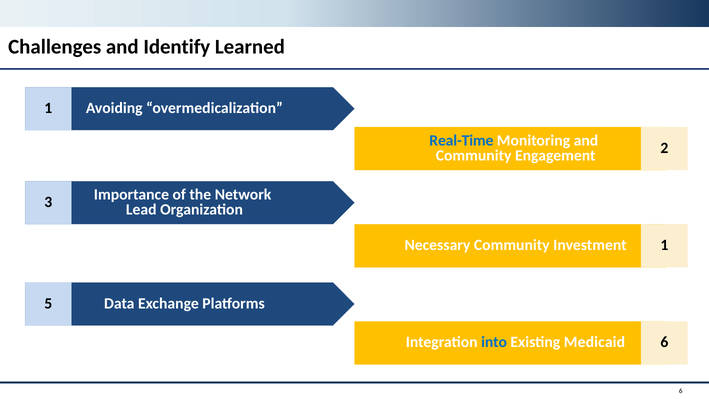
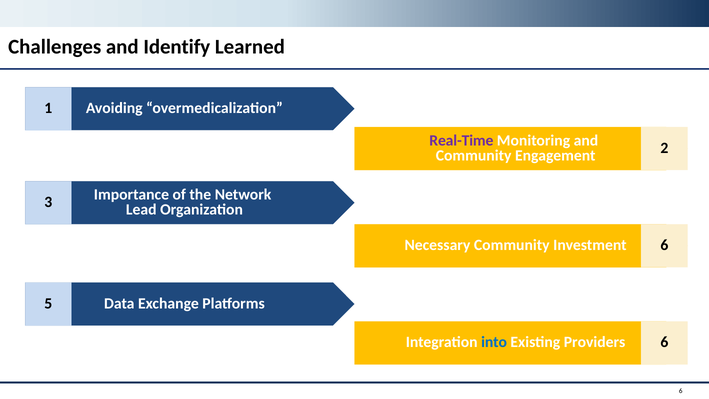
Real-Time colour: blue -> purple (461, 140)
Investment 1: 1 -> 6 (664, 245)
Medicaid: Medicaid -> Providers (595, 342)
